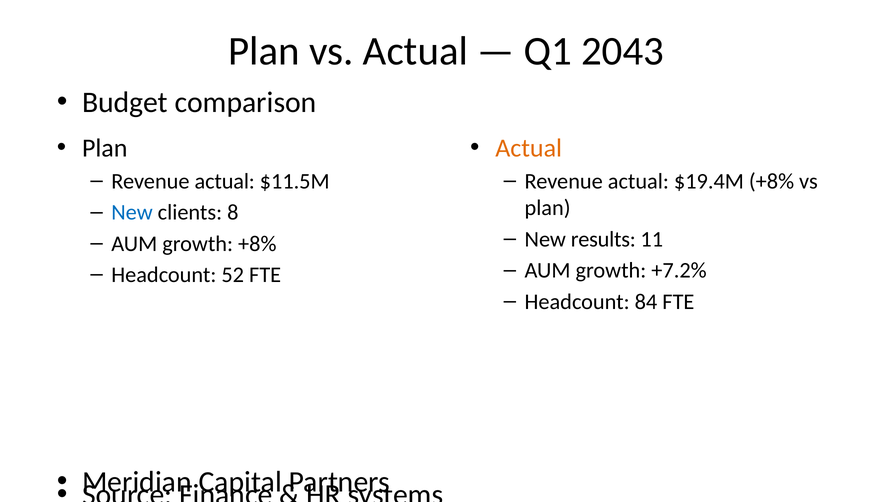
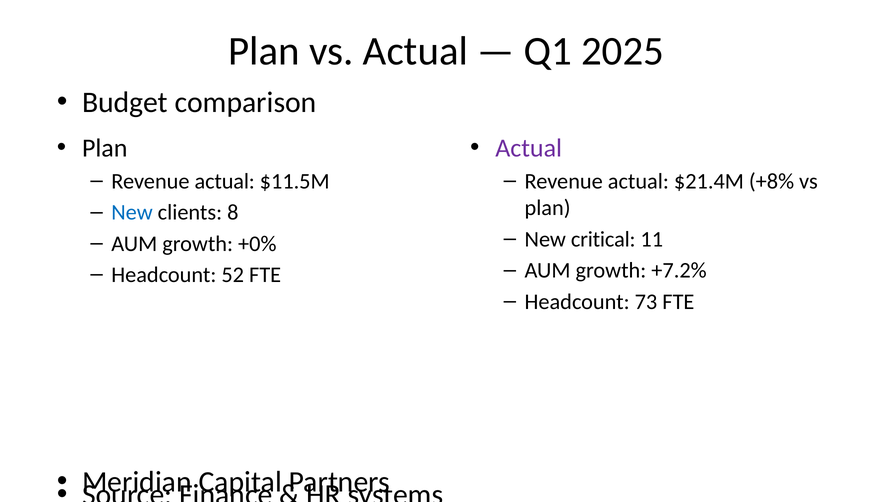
2043: 2043 -> 2025 (623, 51)
Actual colour: orange -> purple (529, 148)
$19.4M: $19.4M -> $21.4M (709, 181)
results: results -> critical (603, 239)
growth +8%: +8% -> +0% (257, 244)
84: 84 -> 73 (646, 302)
